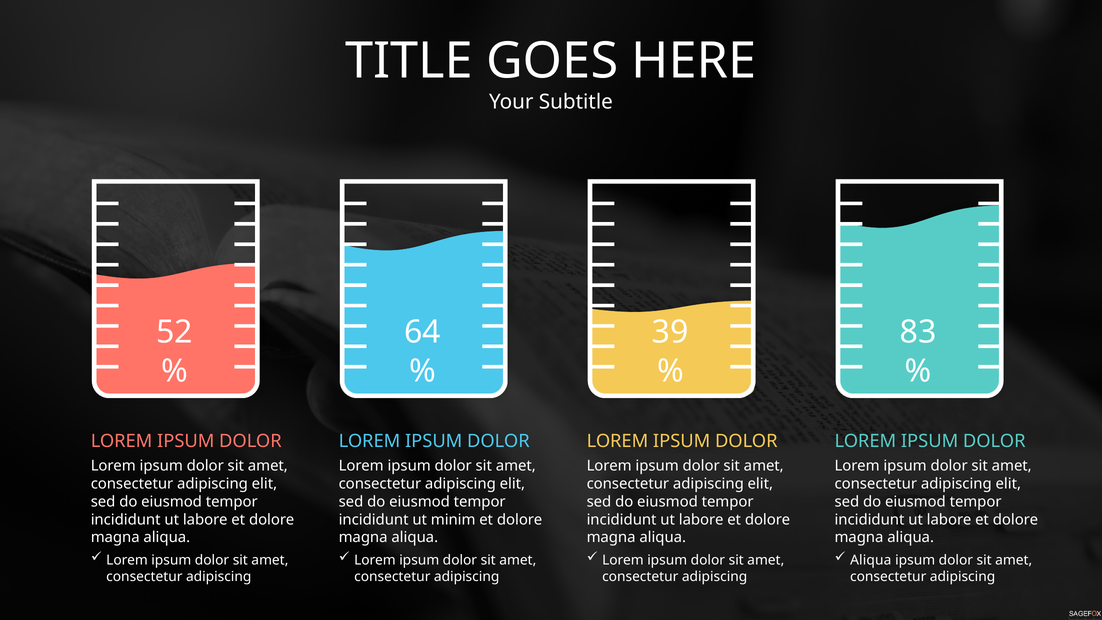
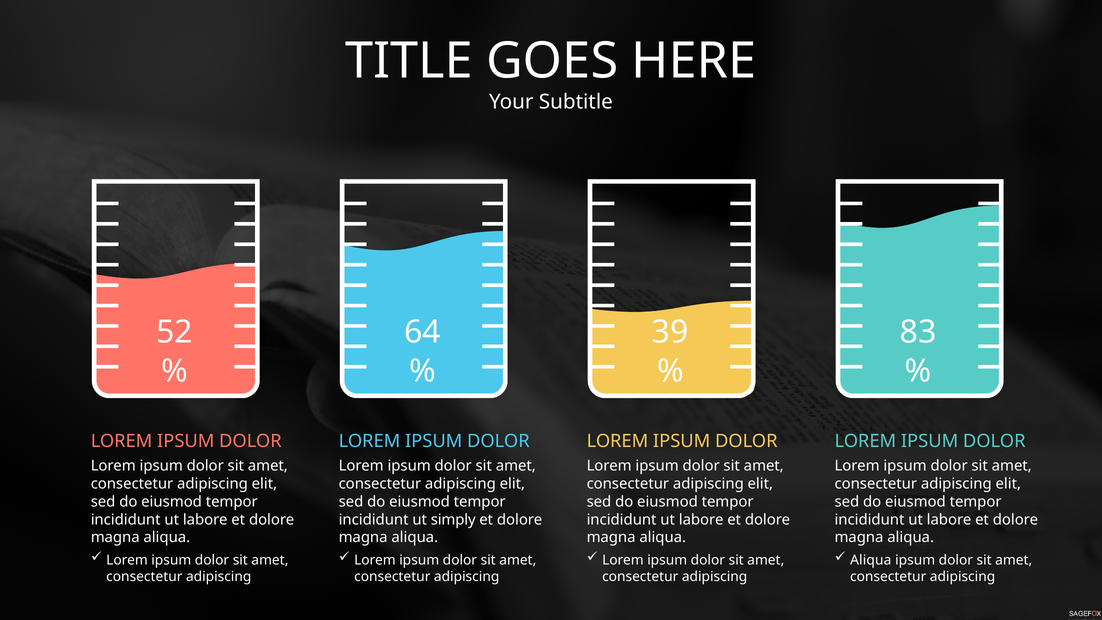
minim: minim -> simply (453, 519)
